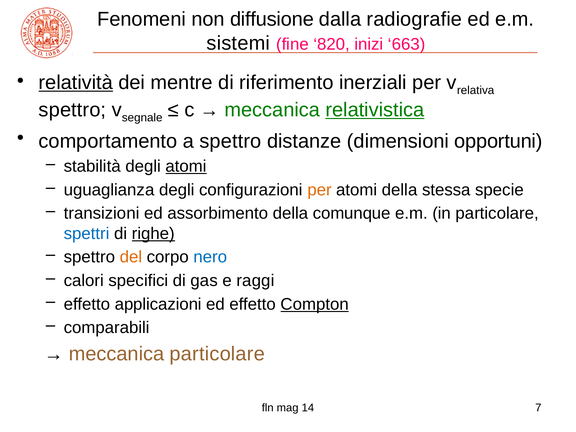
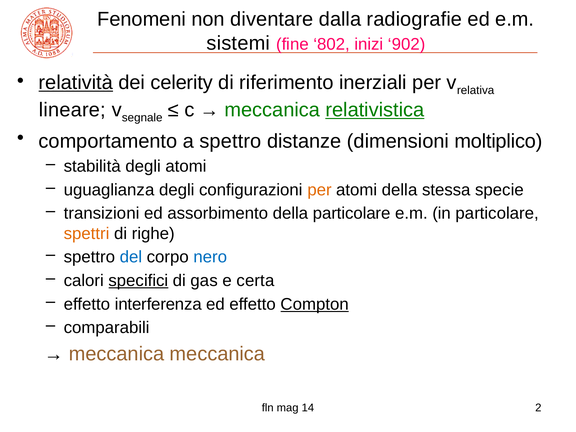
diffusione: diffusione -> diventare (272, 19)
820: 820 -> 802 (332, 44)
663: 663 -> 902 (407, 44)
mentre: mentre -> celerity (182, 83)
spettro: spettro -> lineare (72, 110)
opportuni: opportuni -> moltiplico (498, 141)
atomi underline: present -> none (186, 166)
della comunque: comunque -> particolare (352, 213)
spettri colour: blue -> orange (87, 234)
righe underline: present -> none (153, 234)
del colour: orange -> blue (131, 257)
specifici underline: none -> present (138, 281)
raggi: raggi -> certa (255, 281)
applicazioni: applicazioni -> interferenza (158, 304)
meccanica particolare: particolare -> meccanica (217, 354)
7: 7 -> 2 (538, 408)
